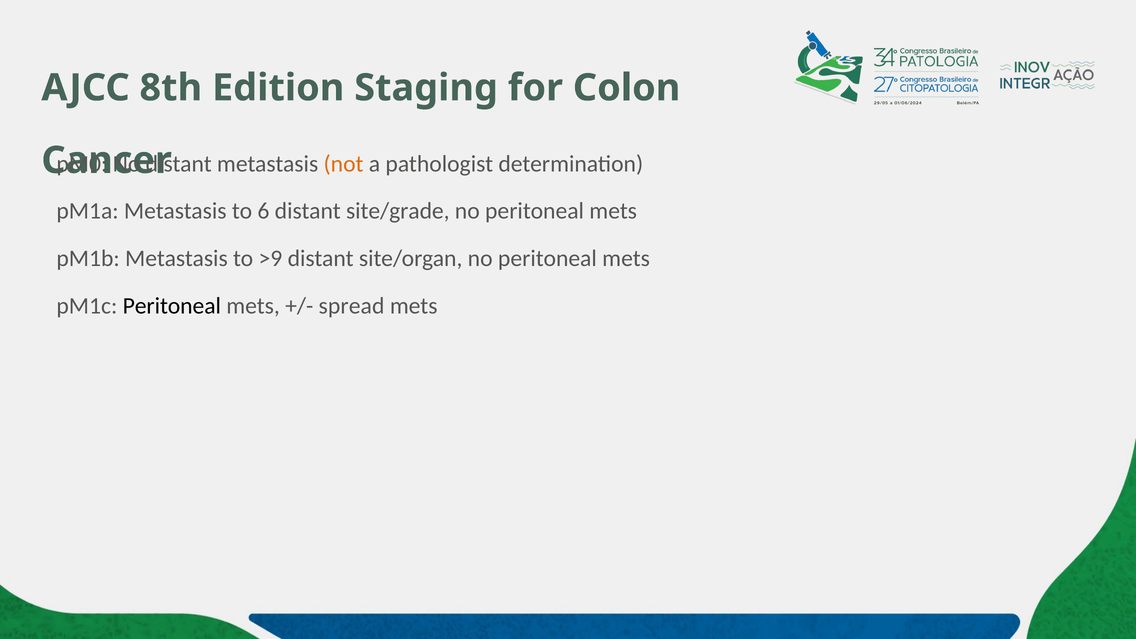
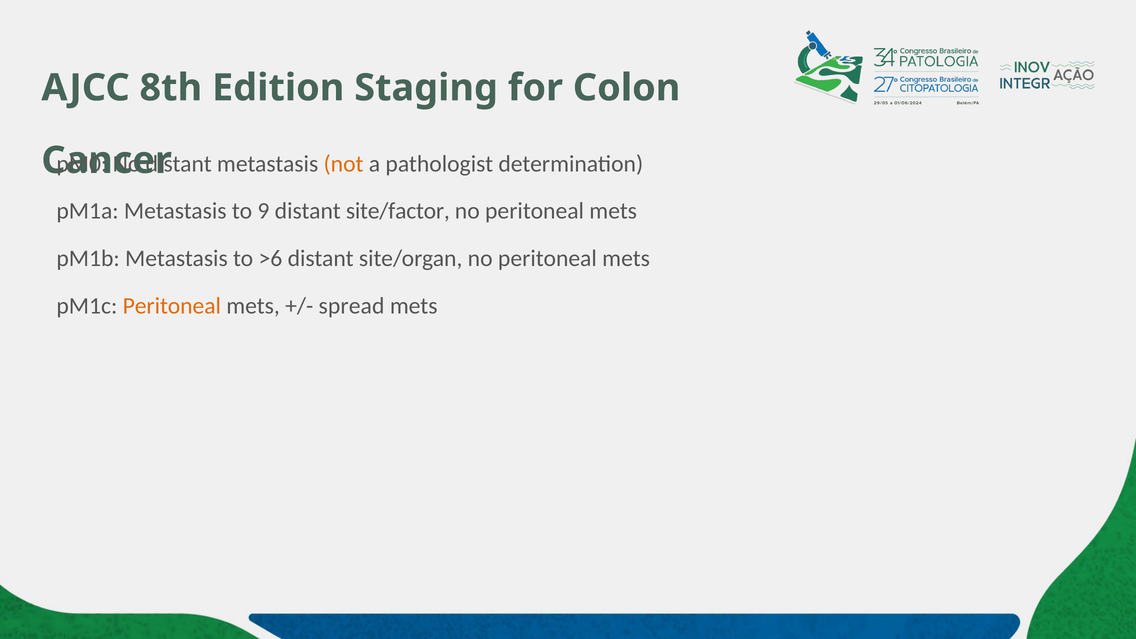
6: 6 -> 9 (263, 211)
site/grade: site/grade -> site/factor (398, 211)
>9: >9 -> >6 (270, 258)
Peritoneal colour: black -> orange (172, 306)
